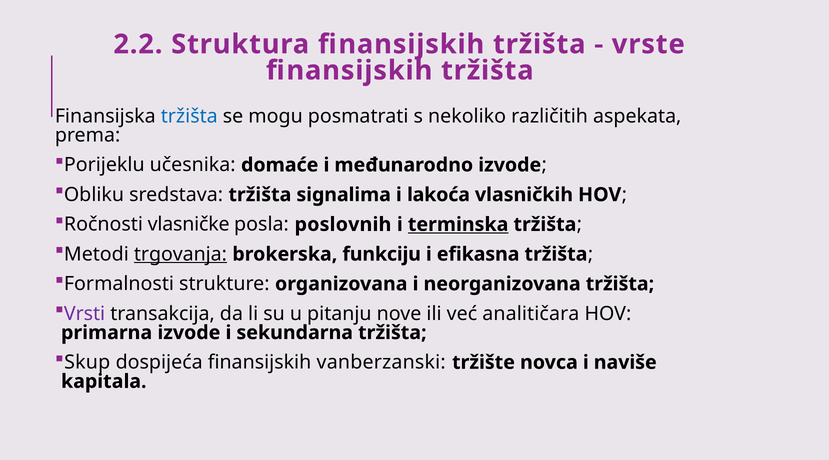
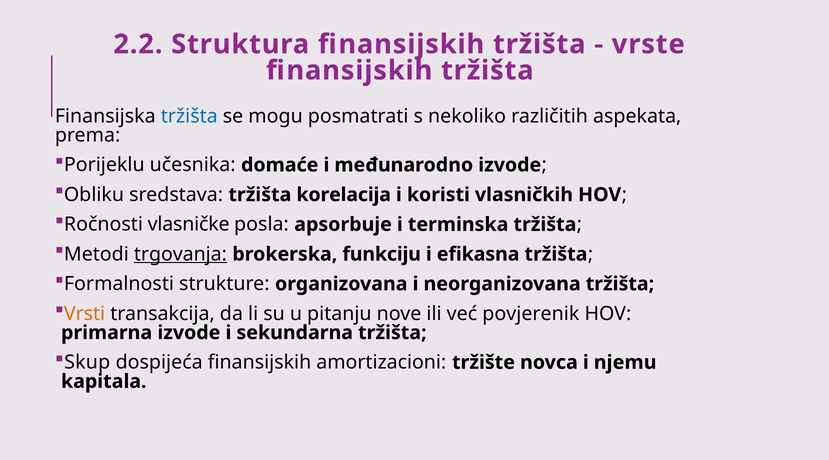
signalima: signalima -> korelacija (344, 195)
lakoća: lakoća -> koristi (438, 195)
poslovnih: poslovnih -> apsorbuje (343, 225)
terminska underline: present -> none (458, 225)
Vrsti colour: purple -> orange (85, 314)
analitičara: analitičara -> povjerenik (531, 314)
vanberzanski: vanberzanski -> amortizacioni (381, 363)
naviše: naviše -> njemu (625, 363)
